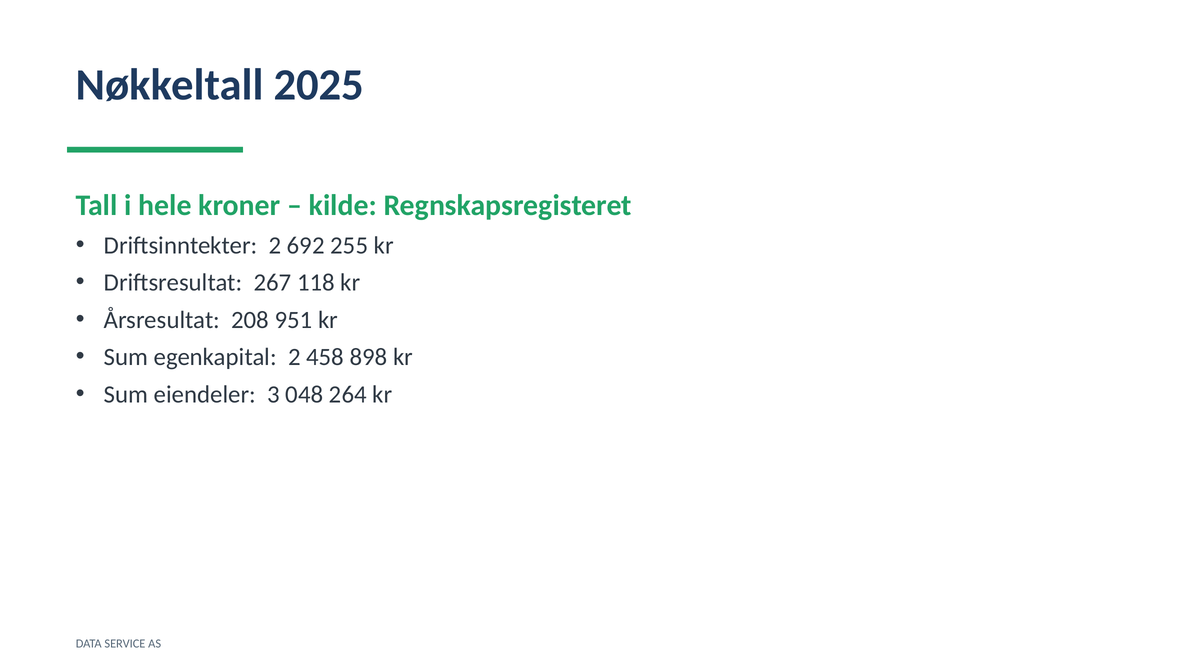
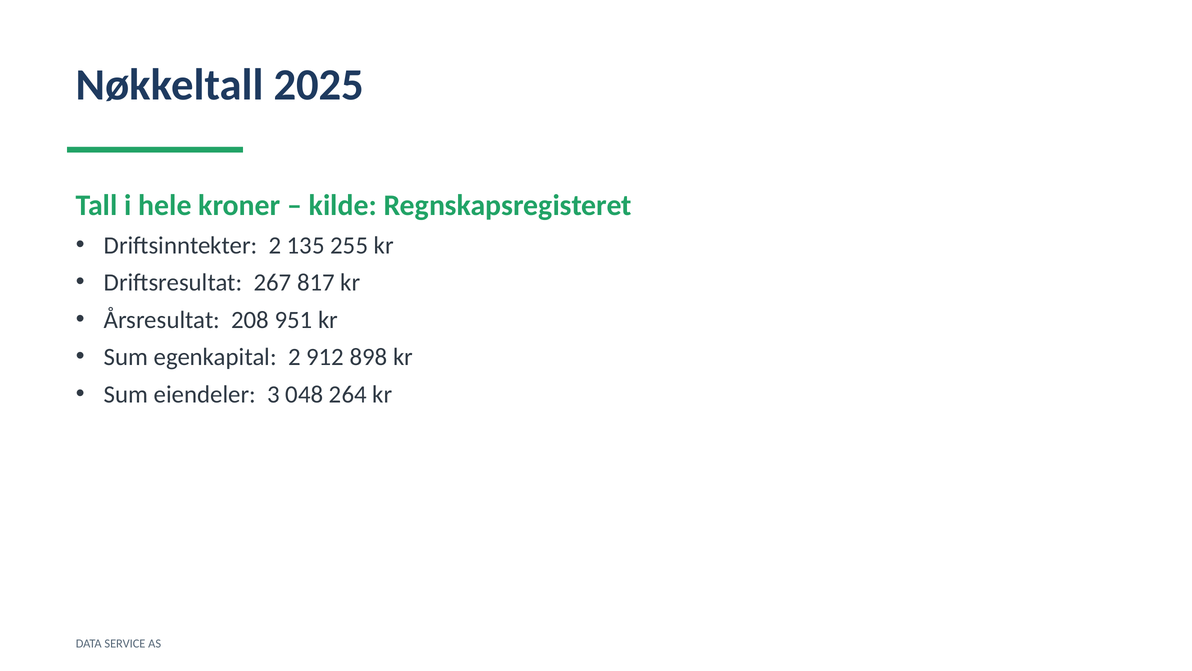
692: 692 -> 135 (306, 245)
118: 118 -> 817 (316, 282)
458: 458 -> 912 (325, 357)
